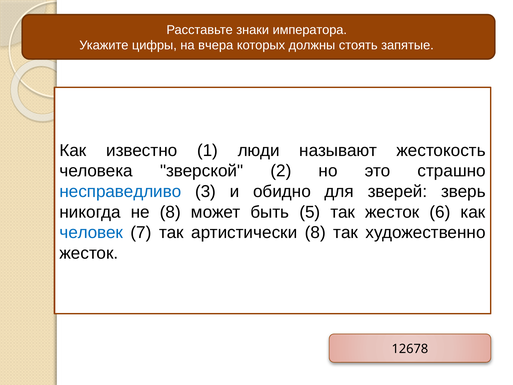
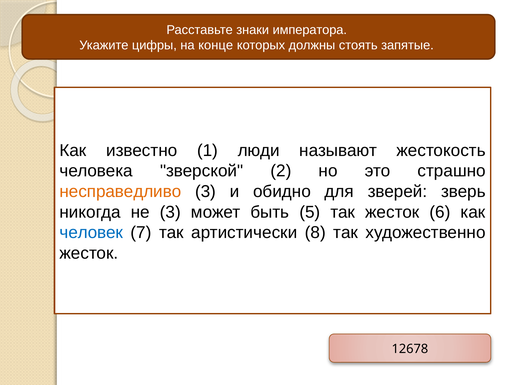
вчера: вчера -> конце (216, 45)
несправедливо colour: blue -> orange (120, 191)
не 8: 8 -> 3 (170, 212)
